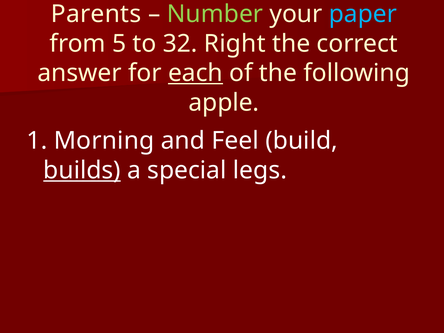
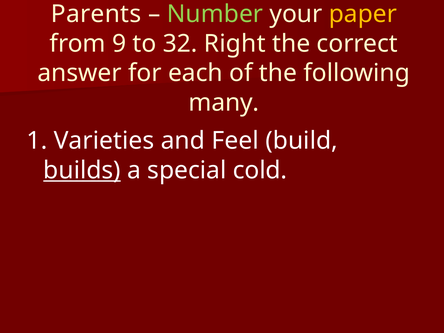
paper colour: light blue -> yellow (363, 14)
5: 5 -> 9 (119, 44)
each underline: present -> none (195, 73)
apple: apple -> many (224, 103)
Morning: Morning -> Varieties (104, 141)
legs: legs -> cold (260, 170)
